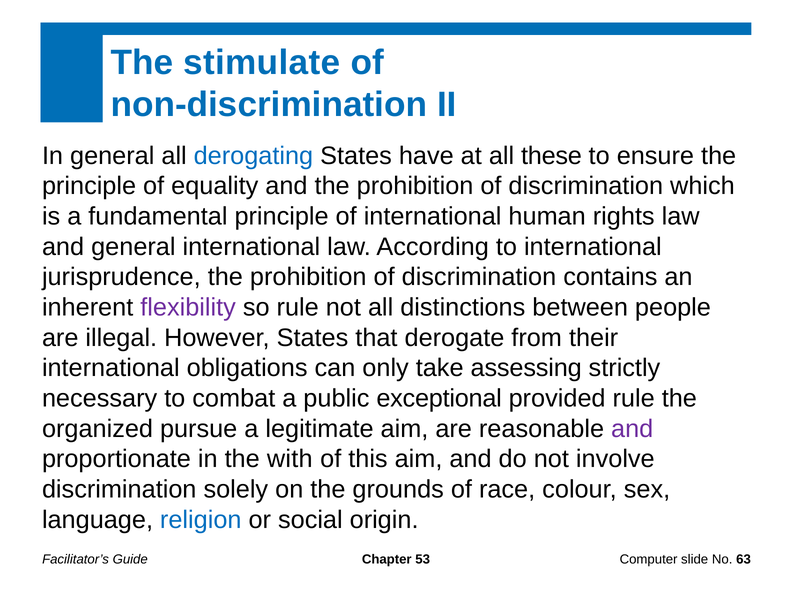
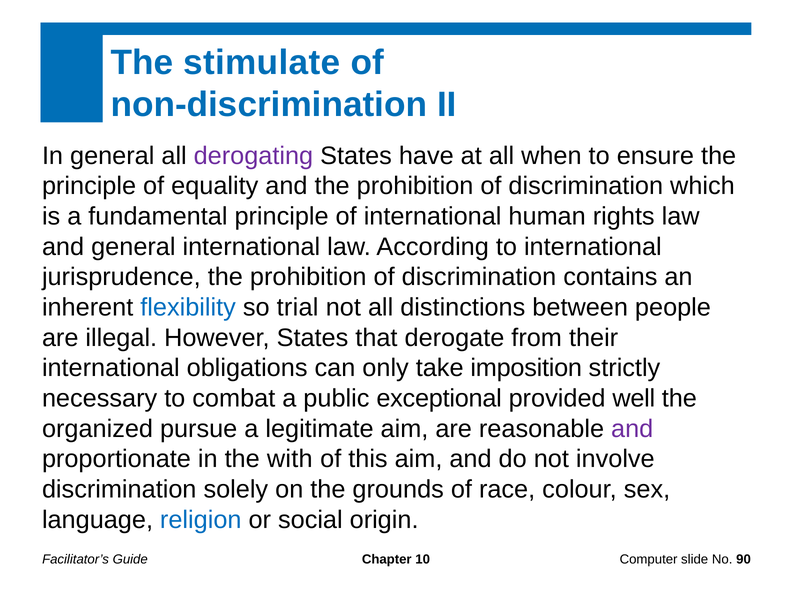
derogating colour: blue -> purple (253, 156)
these: these -> when (551, 156)
flexibility colour: purple -> blue (188, 307)
so rule: rule -> trial (298, 307)
assessing: assessing -> imposition (526, 368)
provided rule: rule -> well (634, 398)
63: 63 -> 90 (744, 559)
53: 53 -> 10 (423, 559)
